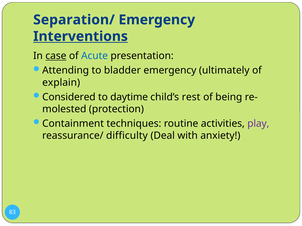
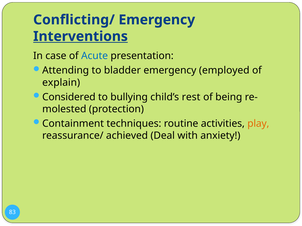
Separation/: Separation/ -> Conflicting/ (74, 20)
case underline: present -> none (56, 56)
ultimately: ultimately -> employed (224, 71)
daytime: daytime -> bullying (129, 97)
play colour: purple -> orange (258, 124)
difficulty: difficulty -> achieved (127, 136)
